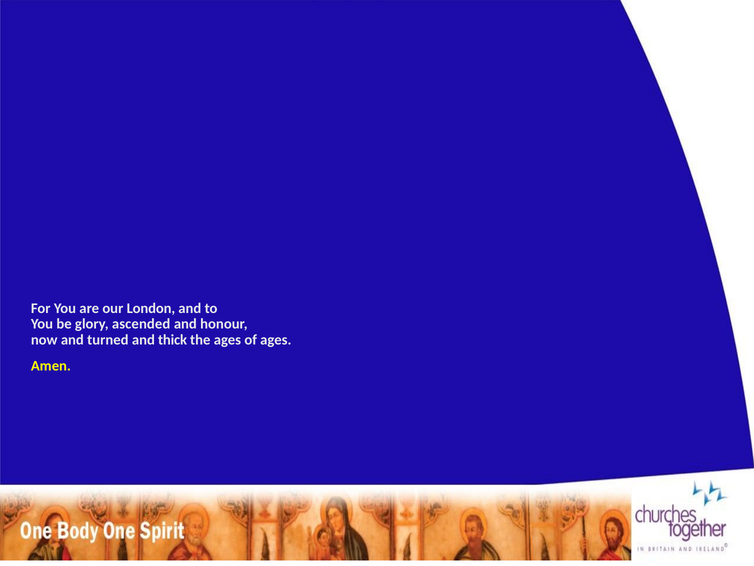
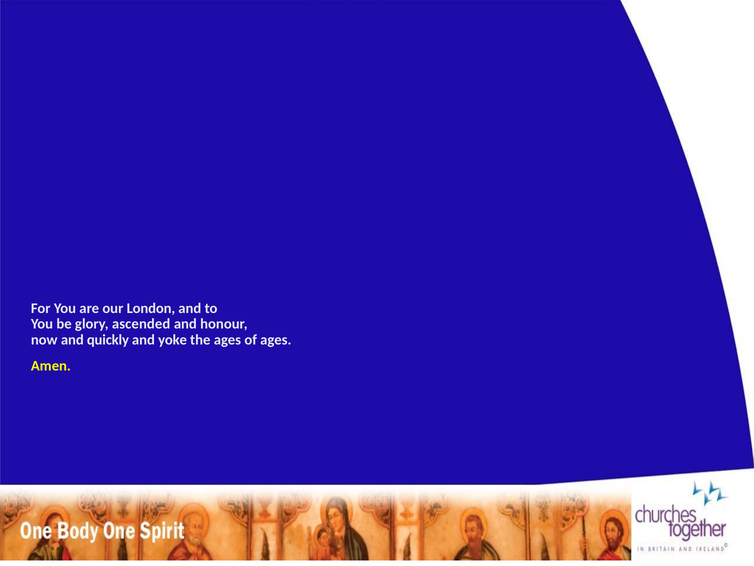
turned: turned -> quickly (108, 340)
thick: thick -> yoke (173, 340)
